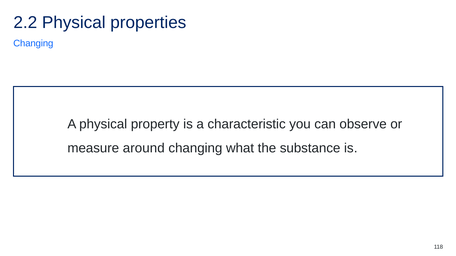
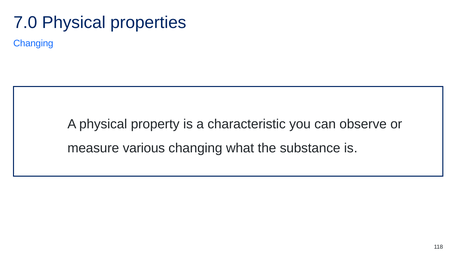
2.2: 2.2 -> 7.0 (25, 23)
around: around -> various (144, 148)
